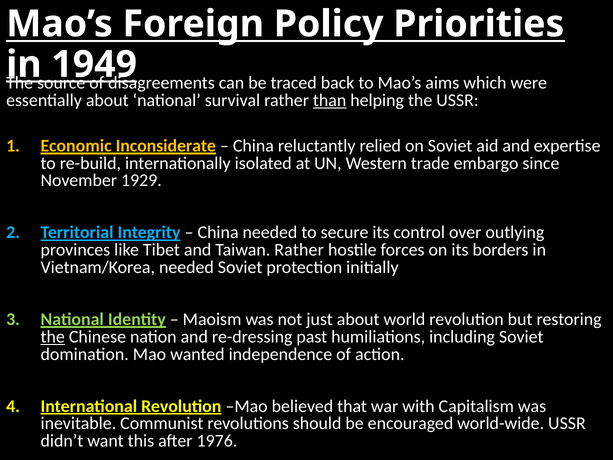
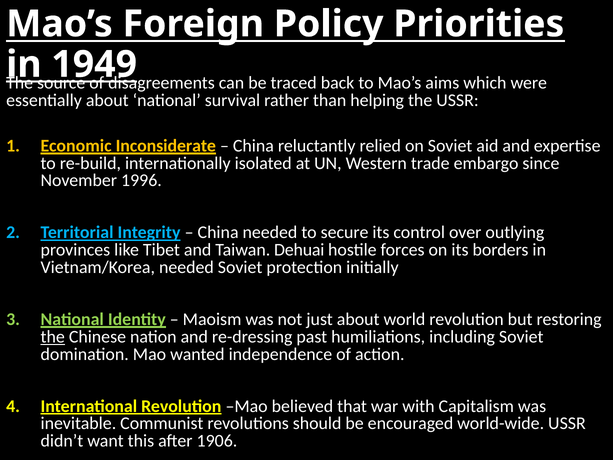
than underline: present -> none (330, 100)
1929: 1929 -> 1996 (141, 180)
Taiwan Rather: Rather -> Dehuai (299, 250)
1976: 1976 -> 1906 (217, 441)
